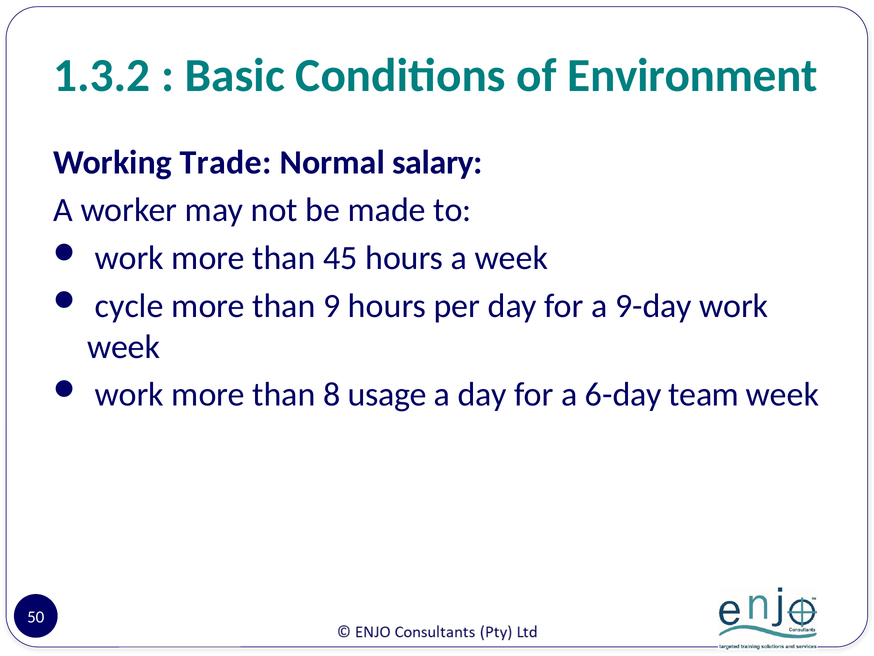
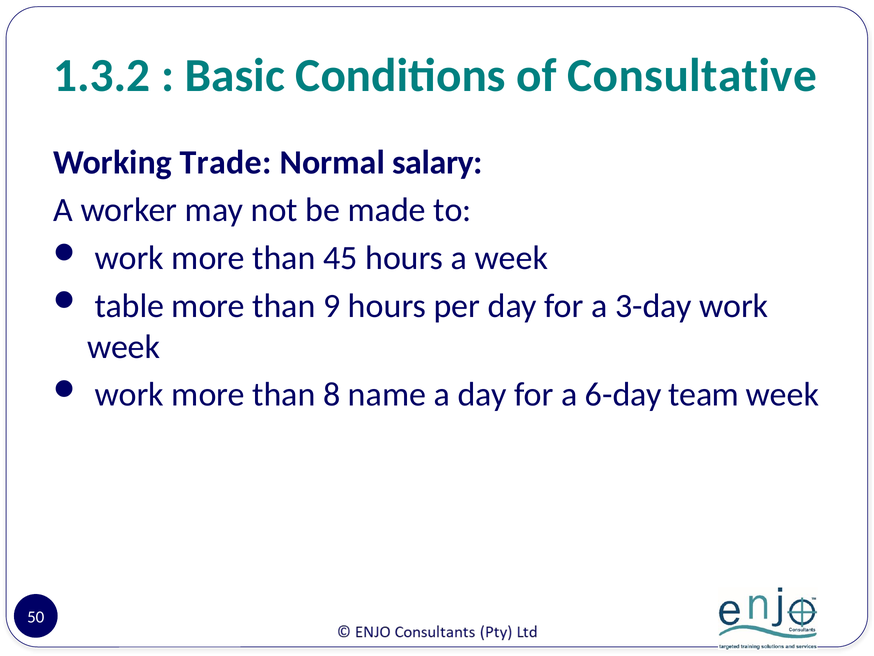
Environment: Environment -> Consultative (692, 75)
cycle: cycle -> table (129, 306)
9-day: 9-day -> 3-day (653, 306)
usage: usage -> name (387, 394)
